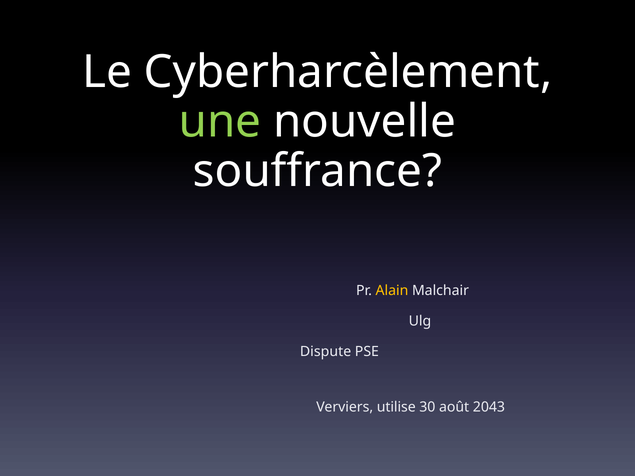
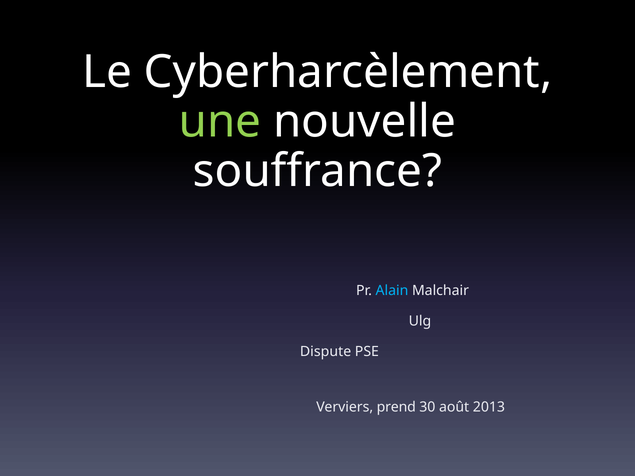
Alain colour: yellow -> light blue (392, 291)
utilise: utilise -> prend (396, 407)
2043: 2043 -> 2013 (489, 407)
